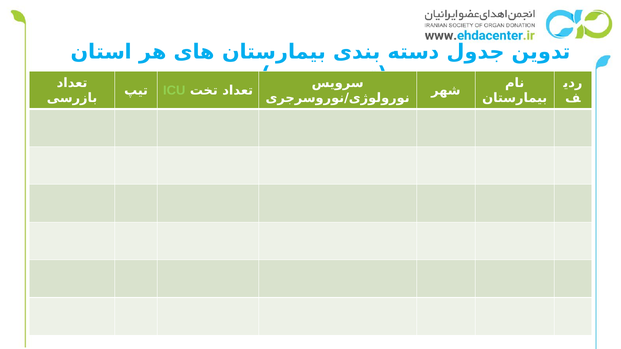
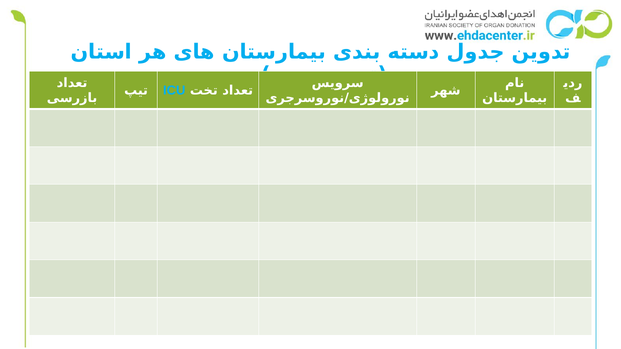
ICU colour: light green -> light blue (174, 90)
